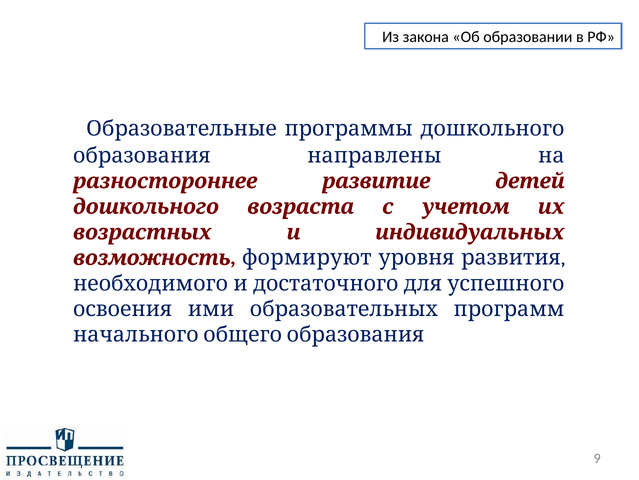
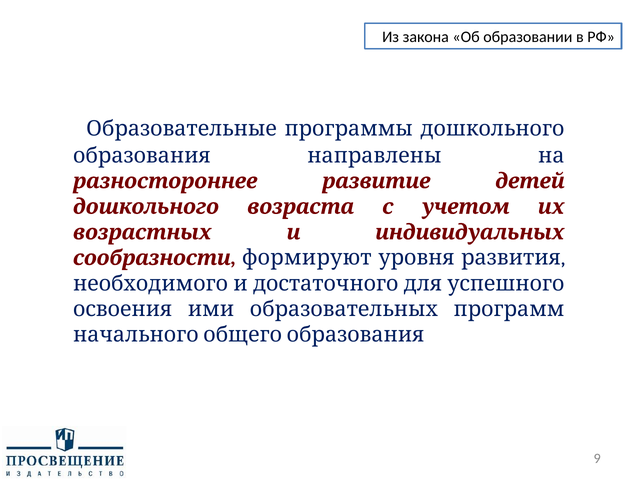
возможность: возможность -> сообразности (152, 258)
